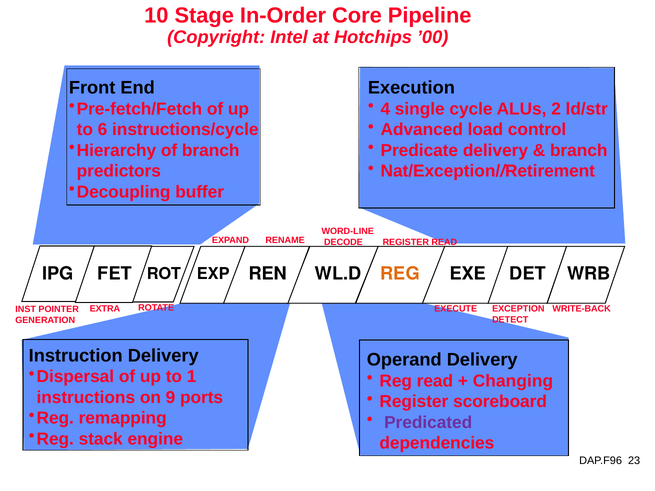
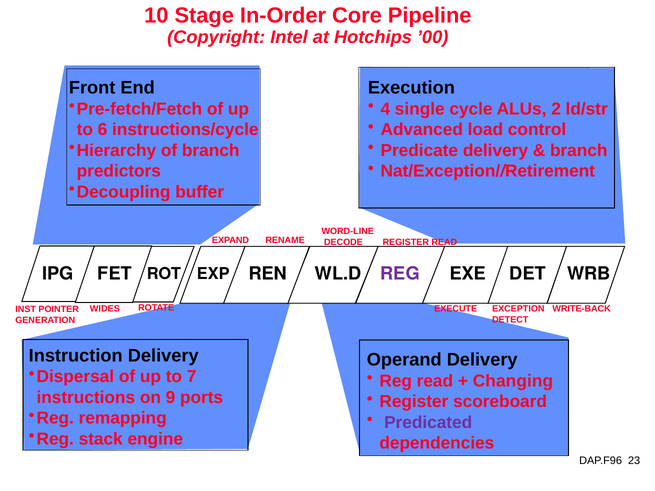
REG colour: orange -> purple (400, 274)
EXTRA: EXTRA -> WIDES (105, 309)
1: 1 -> 7 (192, 377)
